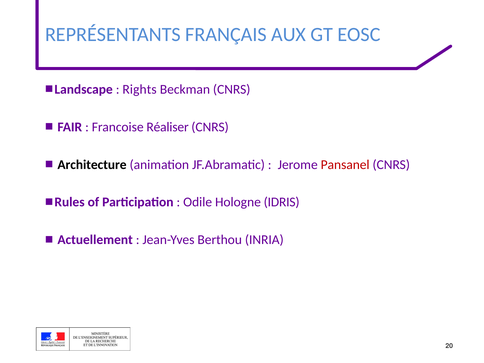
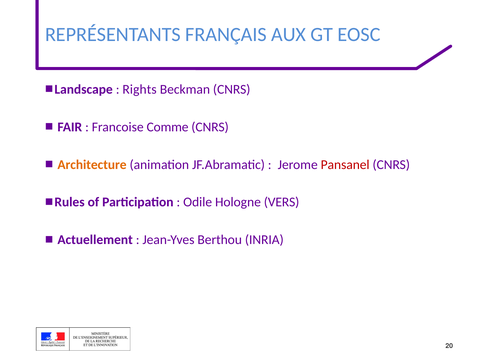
Réaliser: Réaliser -> Comme (168, 127)
Architecture colour: black -> orange (92, 165)
IDRIS: IDRIS -> VERS (282, 202)
